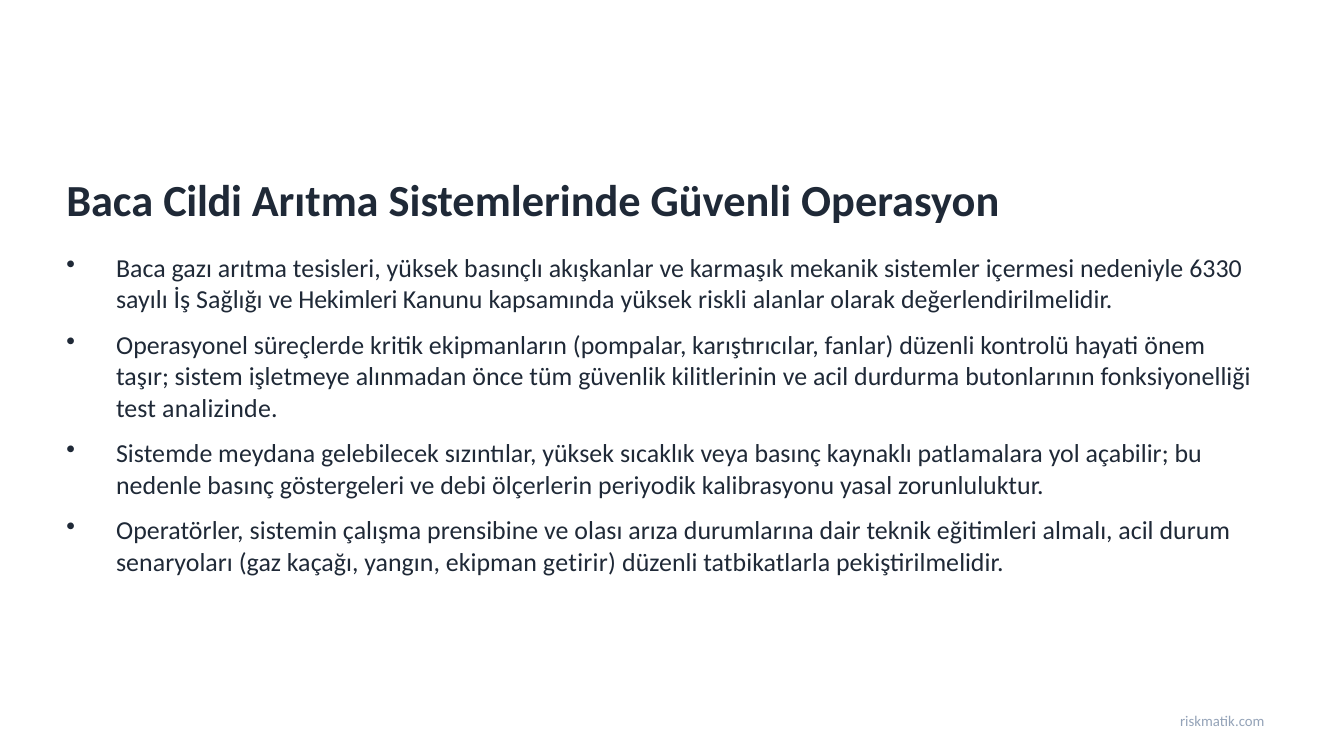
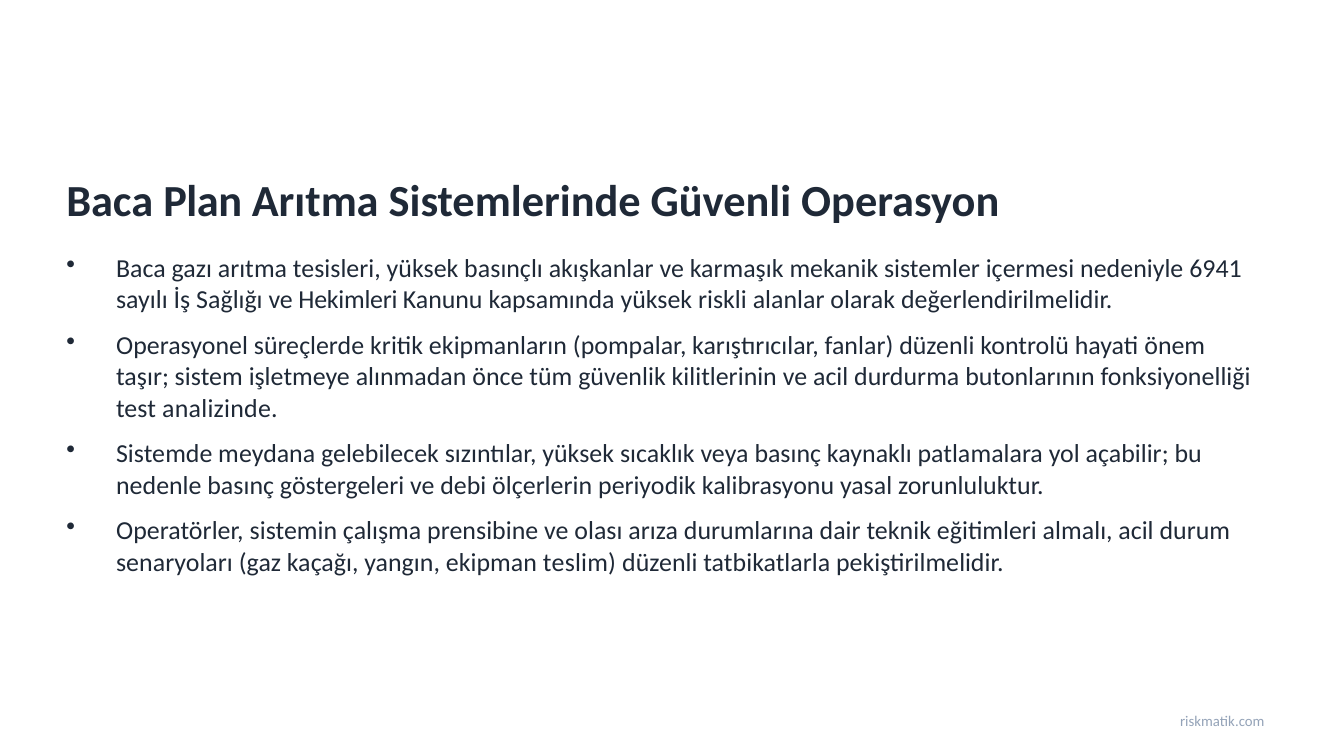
Cildi: Cildi -> Plan (203, 202)
6330: 6330 -> 6941 (1216, 269)
getirir: getirir -> teslim (579, 562)
